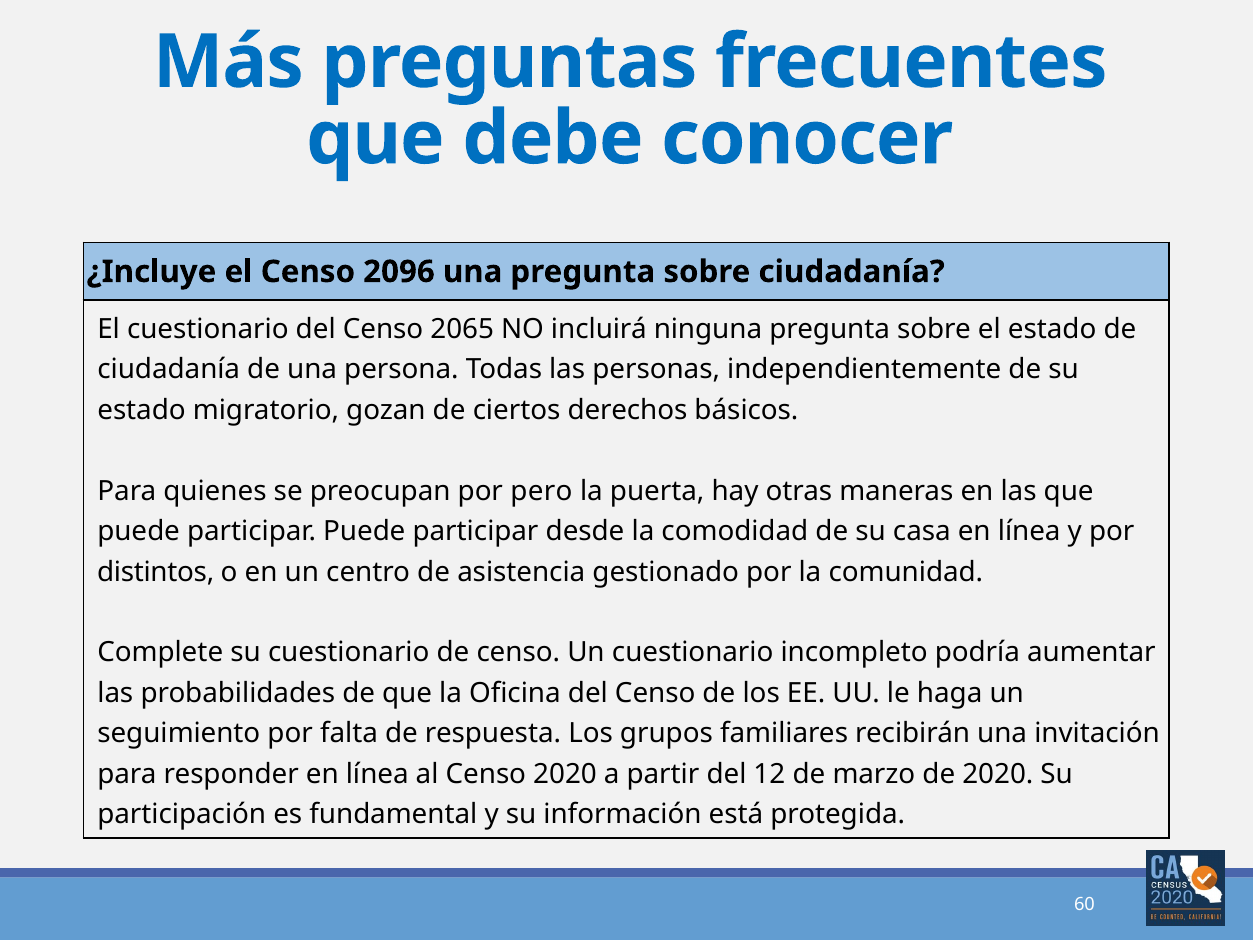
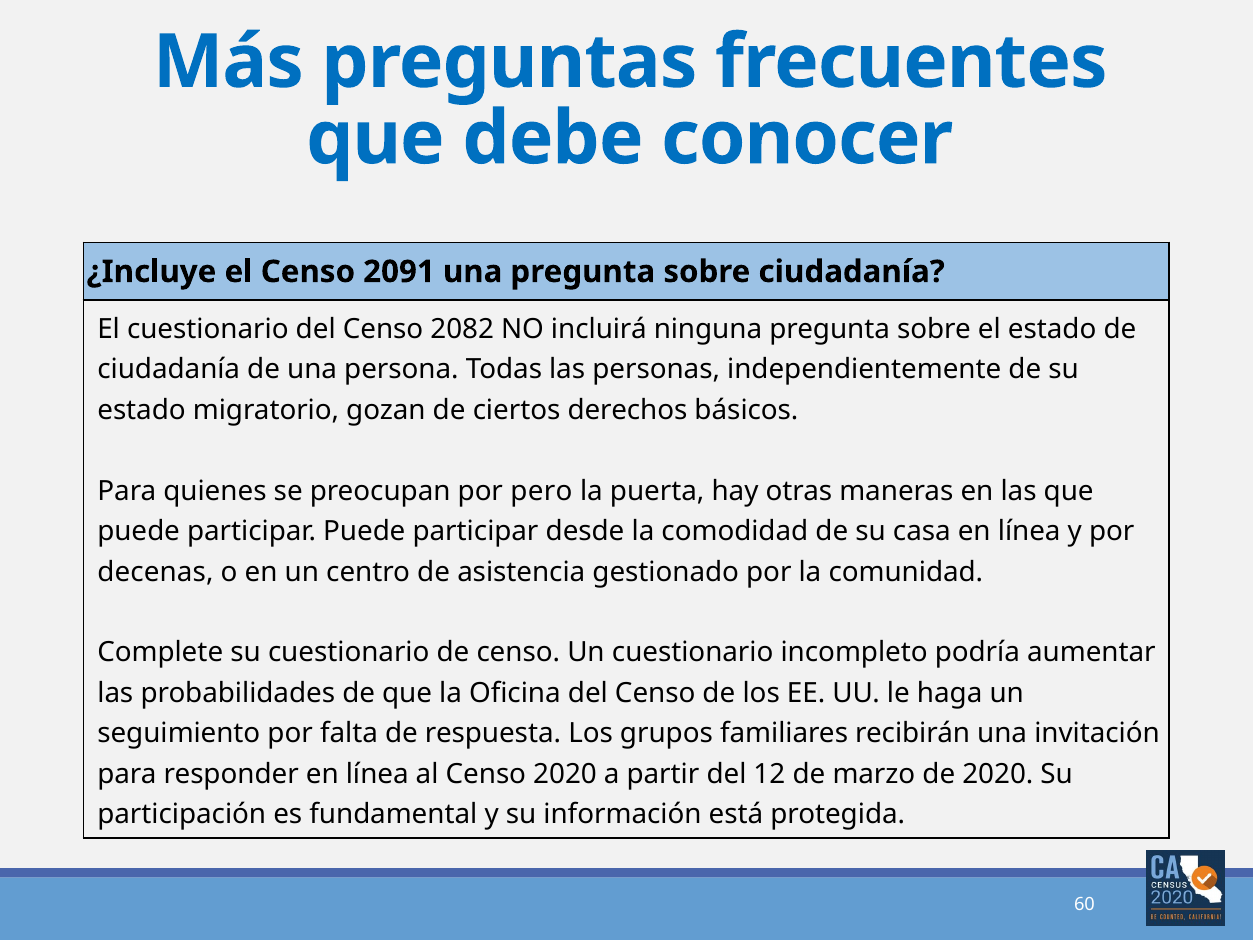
2096: 2096 -> 2091 (399, 272)
2065: 2065 -> 2082 (462, 329)
distintos: distintos -> decenas (155, 572)
